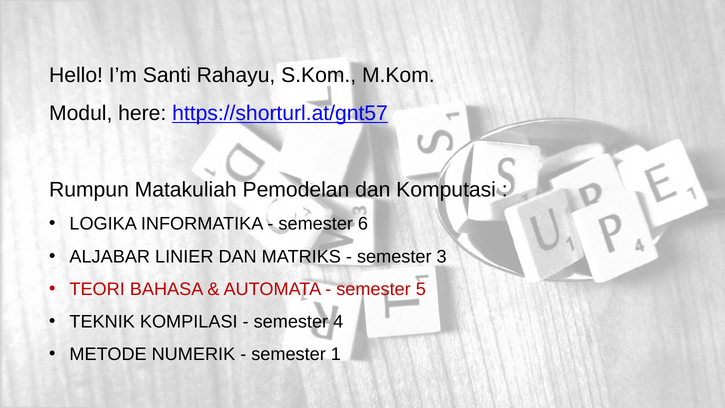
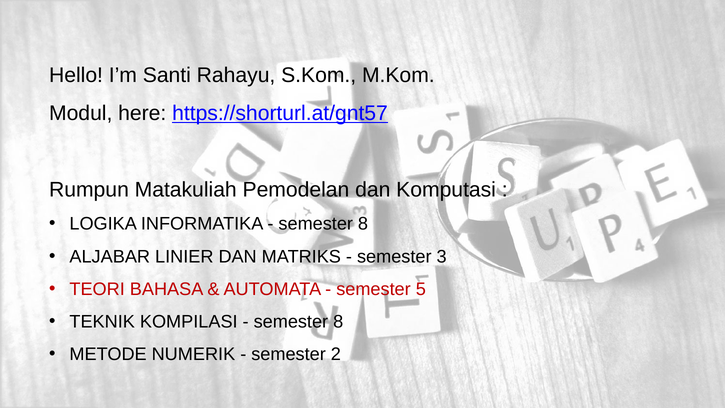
6: 6 -> 8 (363, 224)
4: 4 -> 8 (338, 322)
1: 1 -> 2 (336, 354)
